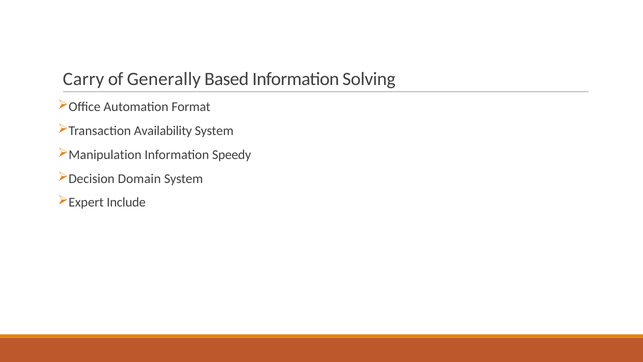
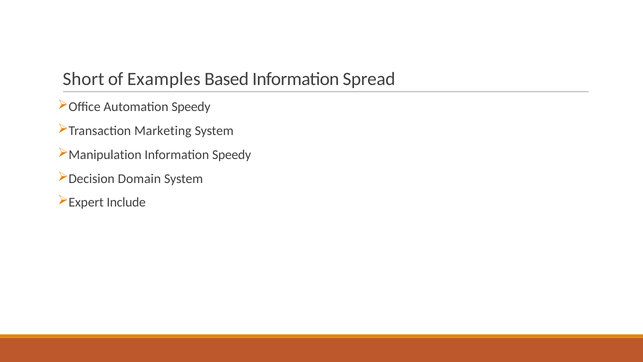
Carry: Carry -> Short (84, 79)
Generally: Generally -> Examples (164, 79)
Solving: Solving -> Spread (369, 79)
Automation Format: Format -> Speedy (191, 107)
Availability: Availability -> Marketing (163, 131)
